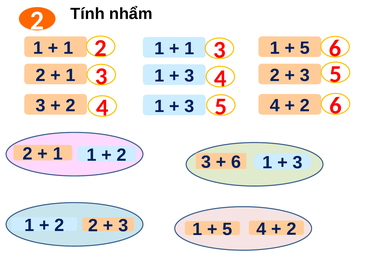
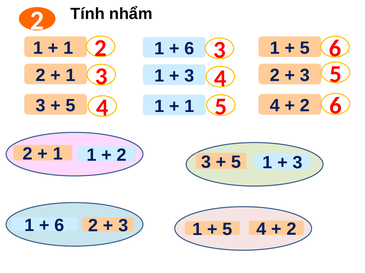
1: 1 -> 6 (189, 49)
2: 2 -> 5 (71, 106)
3: 3 -> 1 (189, 106)
6: 6 -> 5 (236, 163)
2: 2 -> 6 (59, 226)
